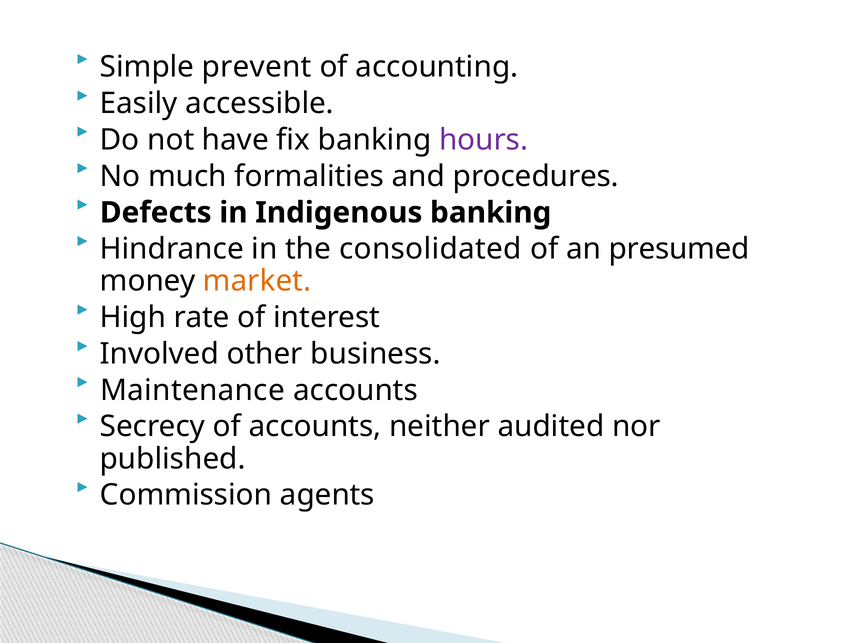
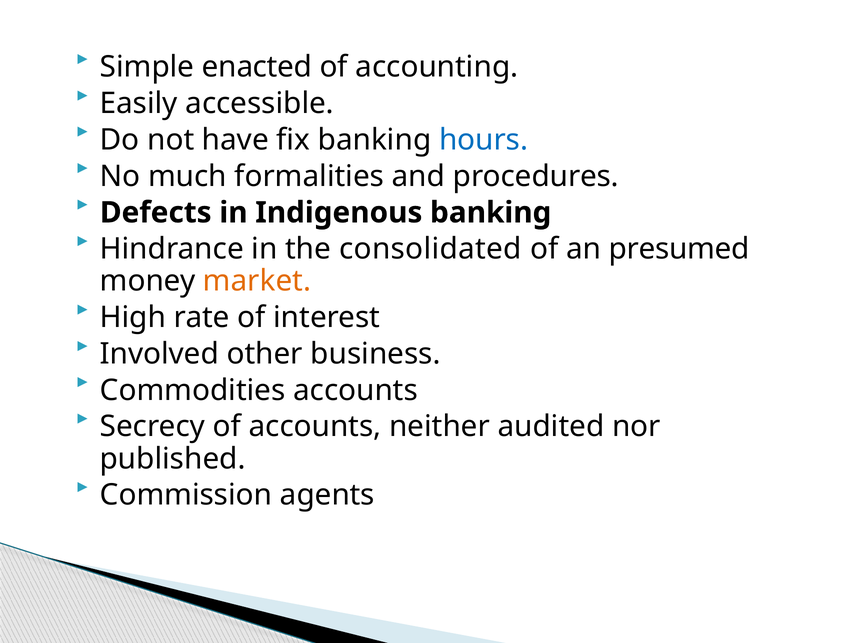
prevent: prevent -> enacted (257, 67)
hours colour: purple -> blue (484, 140)
Maintenance: Maintenance -> Commodities (193, 390)
